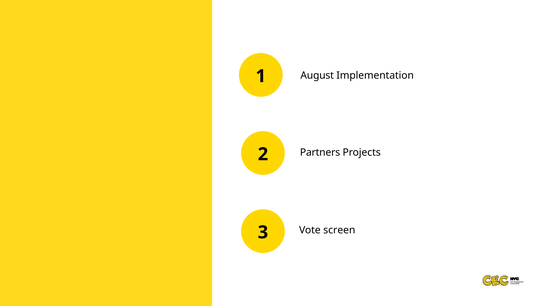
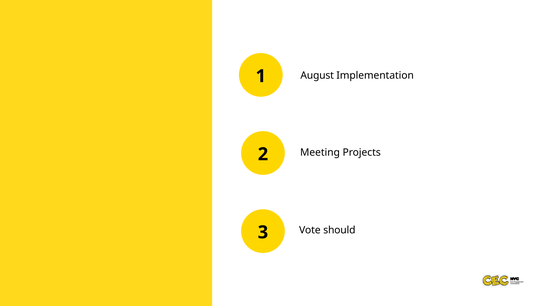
Partners: Partners -> Meeting (320, 153)
screen: screen -> should (339, 230)
